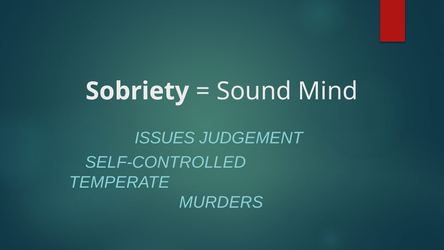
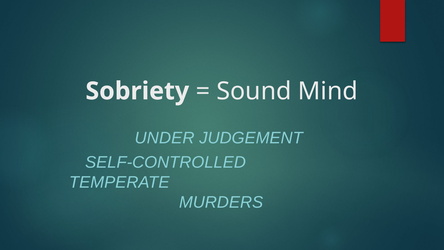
ISSUES: ISSUES -> UNDER (165, 138)
